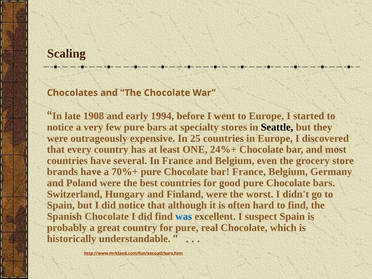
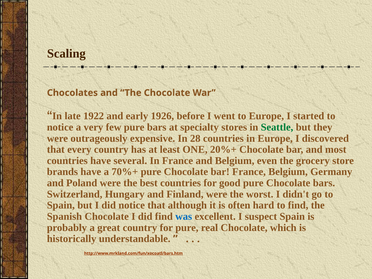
1908: 1908 -> 1922 (94, 116)
1994: 1994 -> 1926 (162, 116)
Seattle colour: black -> green (277, 127)
25: 25 -> 28 (195, 138)
24%+: 24%+ -> 20%+ (223, 150)
